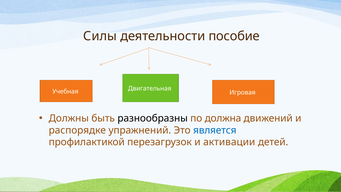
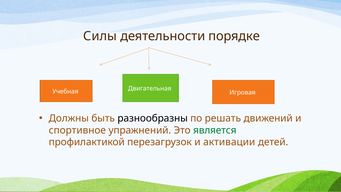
пособие: пособие -> порядке (234, 36)
должна: должна -> решать (223, 118)
распорядке: распорядке -> спортивное (77, 130)
является colour: blue -> green (215, 130)
